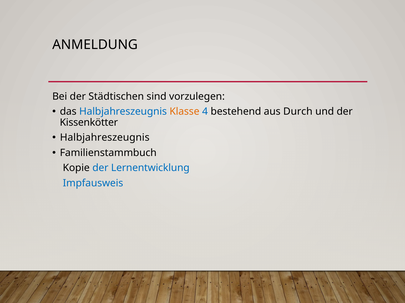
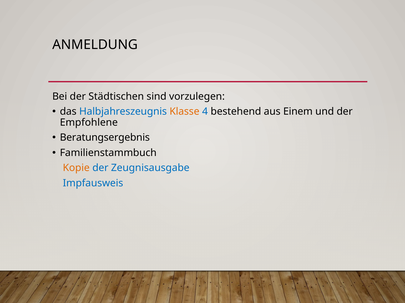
Durch: Durch -> Einem (298, 112)
Kissenkötter: Kissenkötter -> Empfohlene (89, 123)
Halbjahreszeugnis: Halbjahreszeugnis -> Beratungsergebnis (105, 138)
Kopie colour: black -> orange (76, 168)
Lernentwicklung: Lernentwicklung -> Zeugnisausgabe (150, 168)
